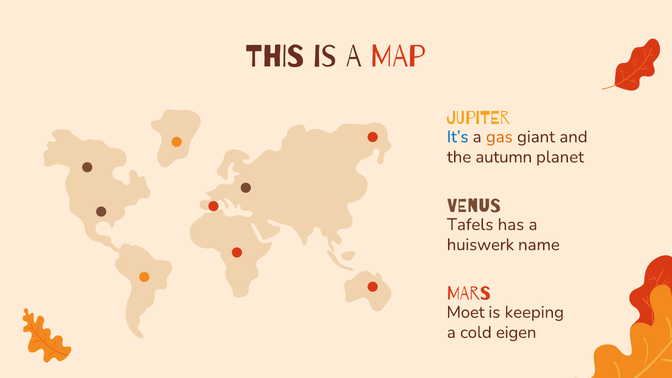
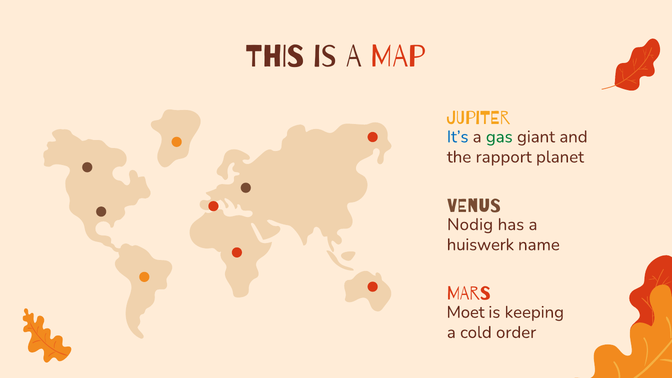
gas colour: orange -> green (499, 137)
autumn: autumn -> rapport (504, 157)
Tafels: Tafels -> Nodig (470, 225)
eigen: eigen -> order (516, 332)
